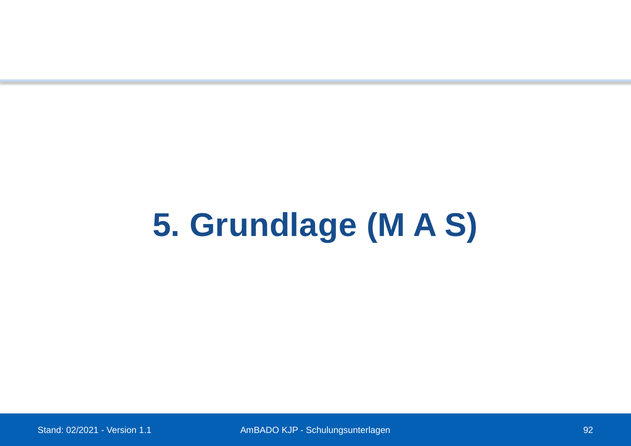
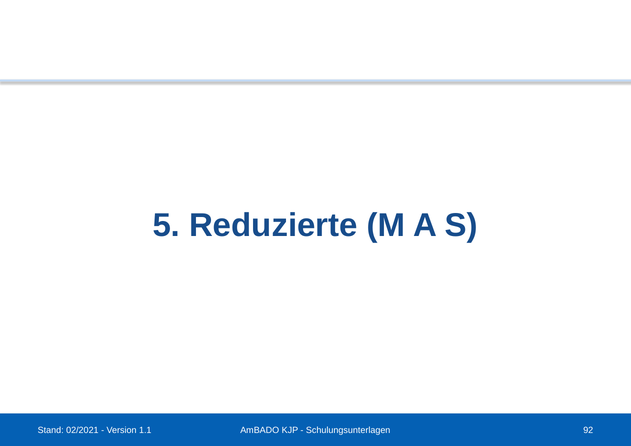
Grundlage: Grundlage -> Reduzierte (273, 225)
